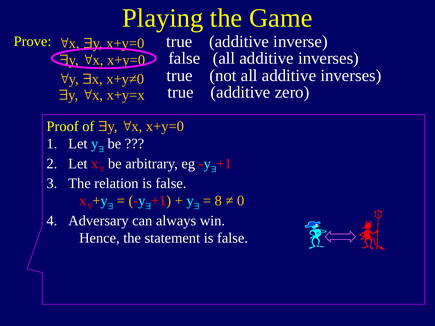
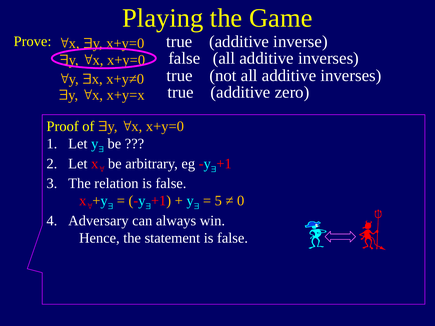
8: 8 -> 5 (218, 201)
